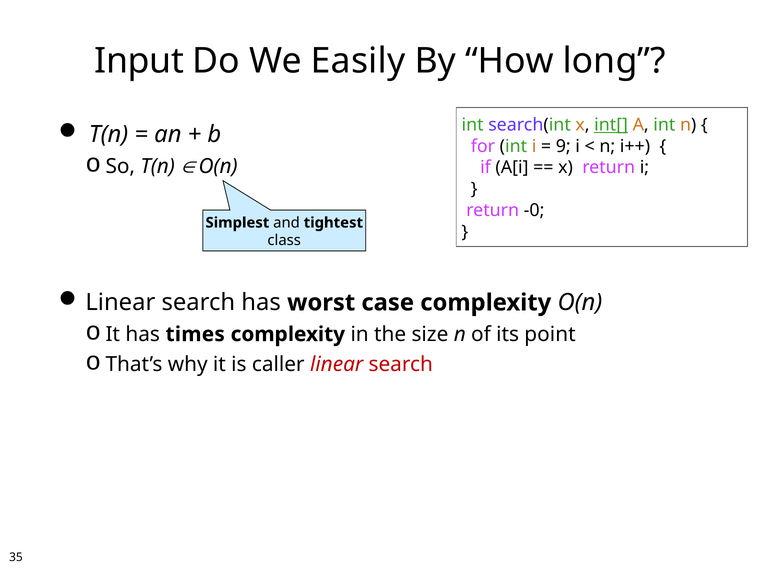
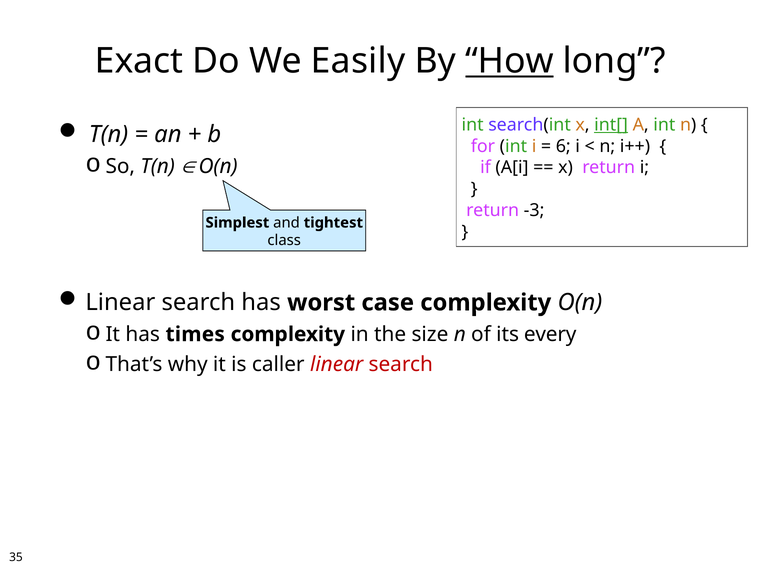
Input: Input -> Exact (139, 61)
How underline: none -> present (510, 61)
9: 9 -> 6 (563, 146)
-0: -0 -> -3 (534, 211)
point: point -> every (550, 335)
